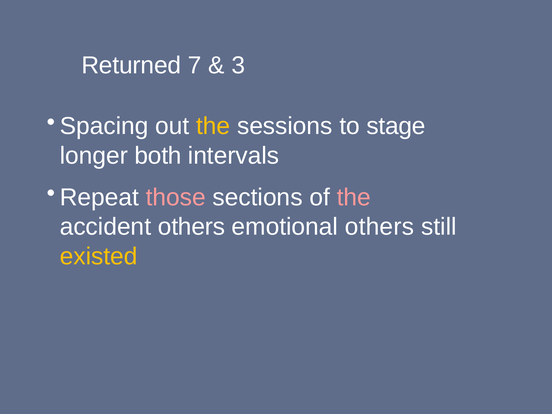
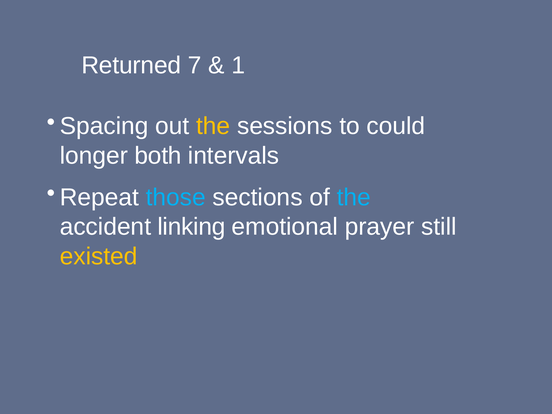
3: 3 -> 1 (238, 65)
stage: stage -> could (396, 126)
those colour: pink -> light blue (176, 197)
the colour: pink -> light blue (354, 197)
accident others: others -> linking (191, 227)
emotional others: others -> prayer (380, 227)
